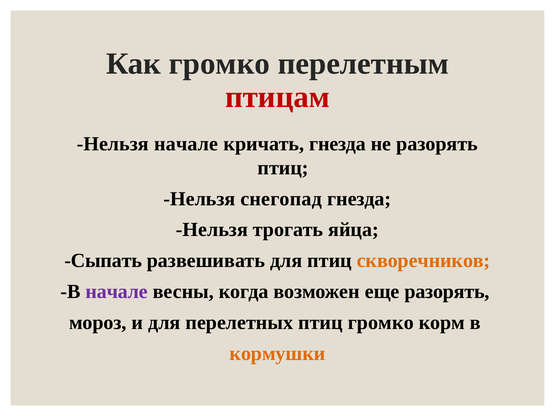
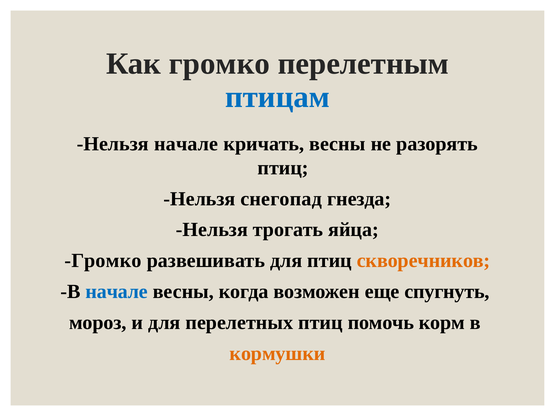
птицам colour: red -> blue (277, 97)
кричать гнезда: гнезда -> весны (337, 144)
Сыпать: Сыпать -> Громко (103, 261)
начале colour: purple -> blue (117, 292)
еще разорять: разорять -> спугнуть (447, 292)
птиц громко: громко -> помочь (381, 323)
